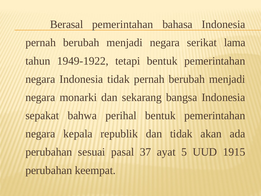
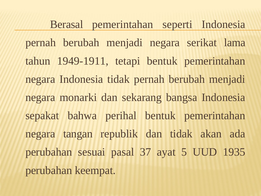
bahasa: bahasa -> seperti (177, 24)
1949-1922: 1949-1922 -> 1949-1911 (83, 61)
kepala: kepala -> tangan (78, 134)
1915: 1915 -> 1935 (234, 152)
